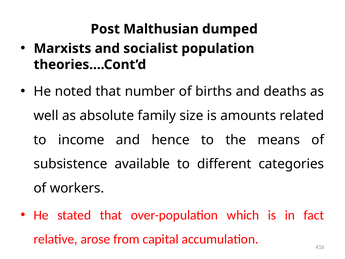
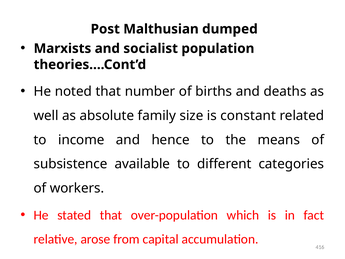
amounts: amounts -> constant (248, 116)
